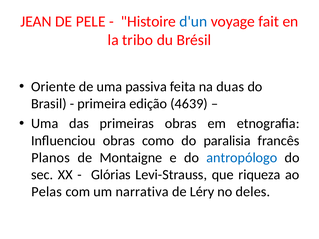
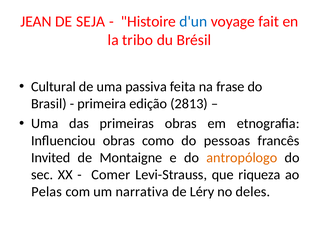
PELE: PELE -> SEJA (91, 22)
Oriente: Oriente -> Cultural (53, 87)
duas: duas -> frase (230, 87)
4639: 4639 -> 2813 (189, 104)
paralisia: paralisia -> pessoas (227, 141)
Planos: Planos -> Invited (51, 158)
antropólogo colour: blue -> orange (242, 158)
Glórias: Glórias -> Comer (111, 175)
